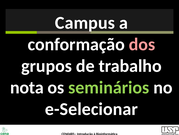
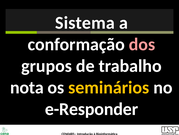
Campus: Campus -> Sistema (85, 23)
seminários colour: light green -> yellow (109, 87)
e-Selecionar: e-Selecionar -> e-Responder (91, 109)
